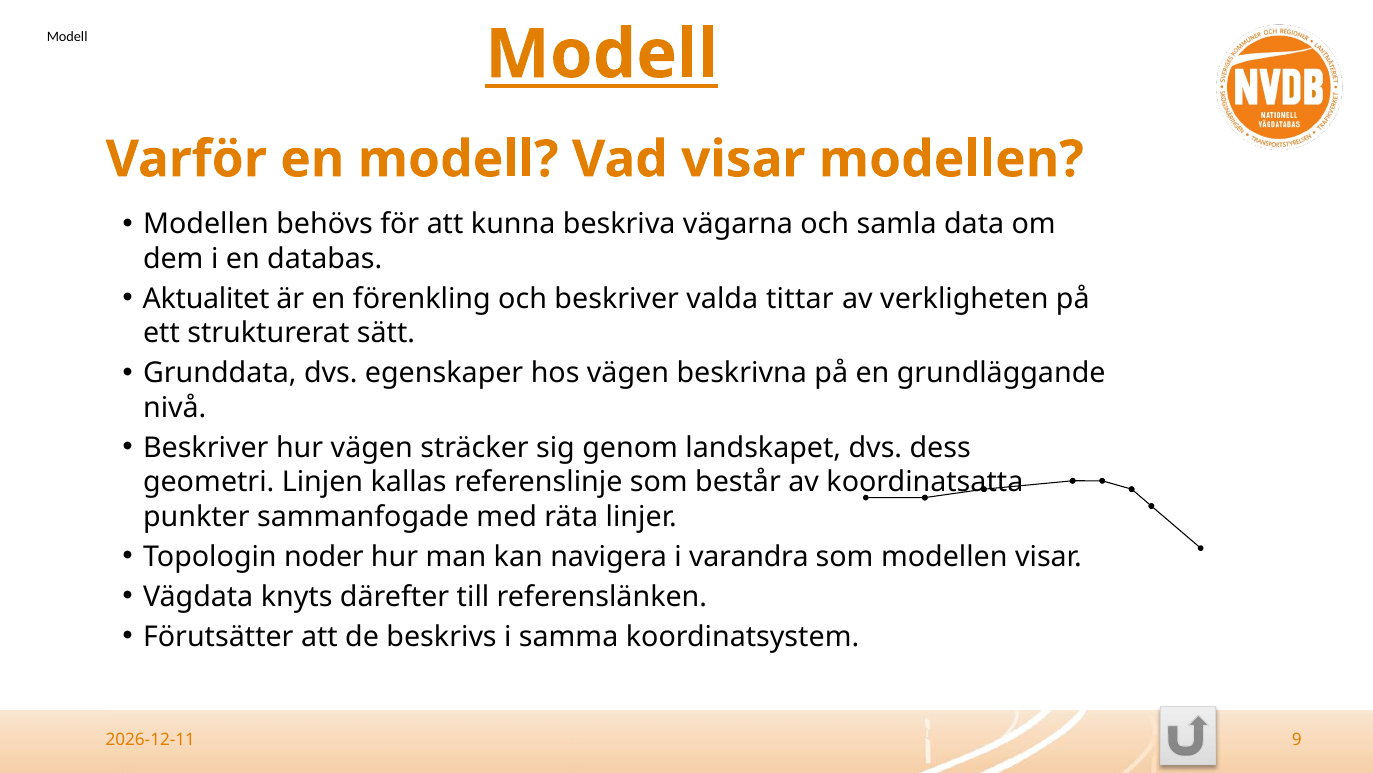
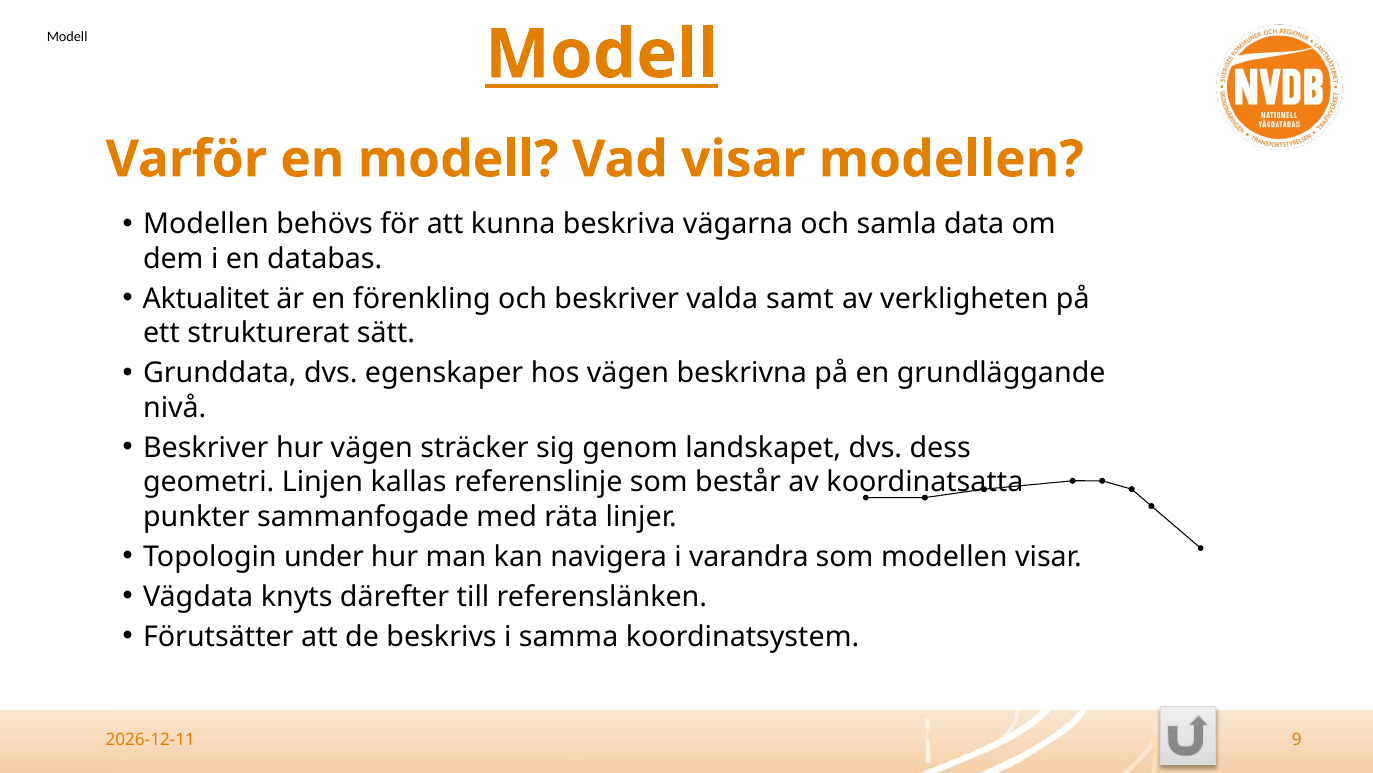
tittar: tittar -> samt (800, 299)
noder: noder -> under (324, 556)
